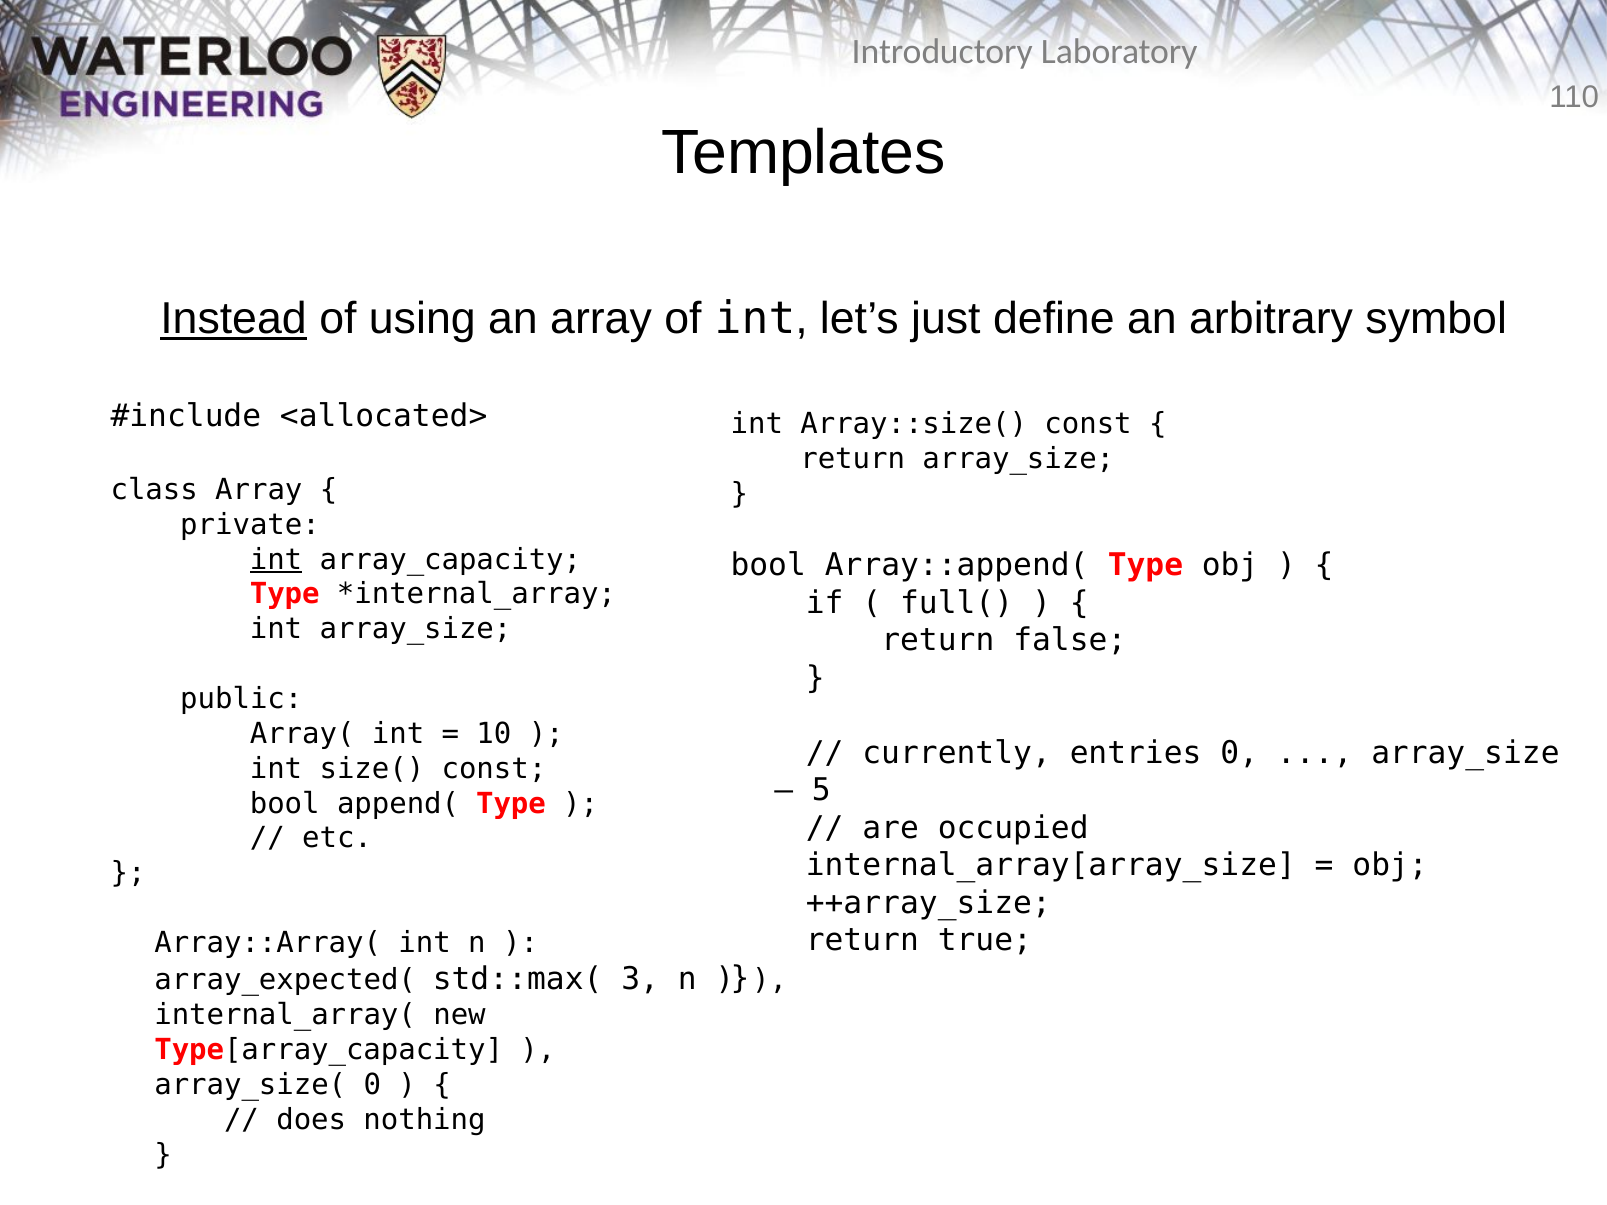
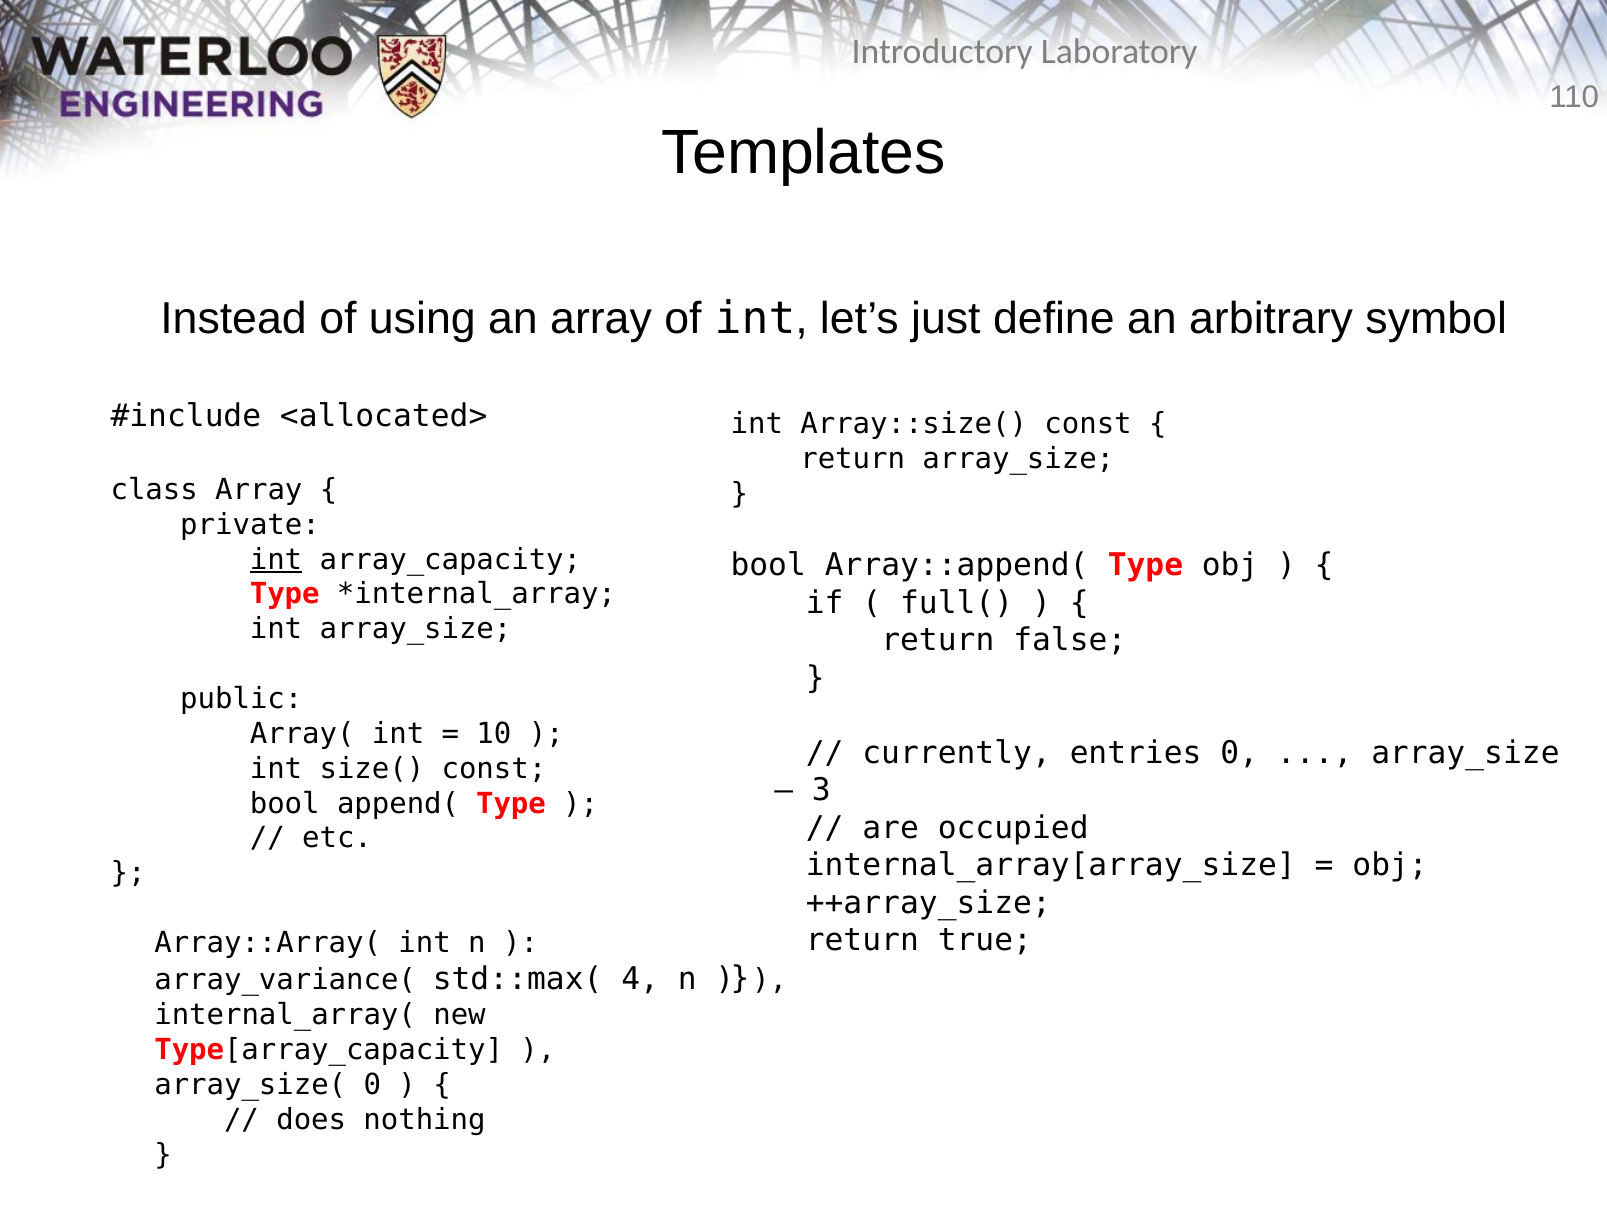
Instead underline: present -> none (234, 319)
5: 5 -> 3 (821, 790)
array_expected(: array_expected( -> array_variance( (285, 980)
3: 3 -> 4 (640, 979)
